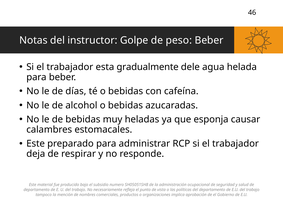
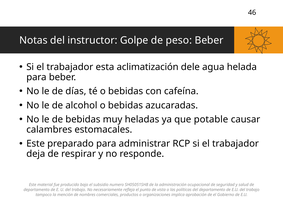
gradualmente: gradualmente -> aclimatización (148, 67)
esponja: esponja -> potable (211, 120)
